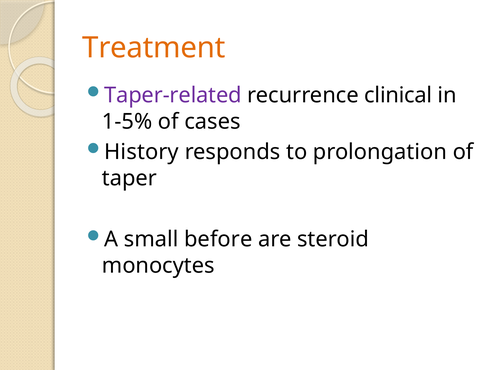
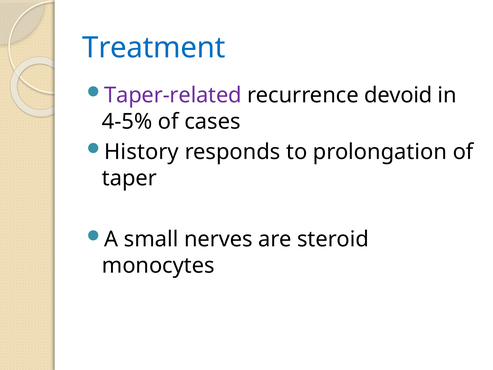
Treatment colour: orange -> blue (154, 48)
clinical: clinical -> devoid (398, 95)
1-5%: 1-5% -> 4-5% (127, 121)
before: before -> nerves (218, 239)
